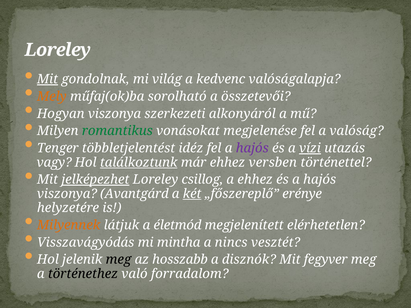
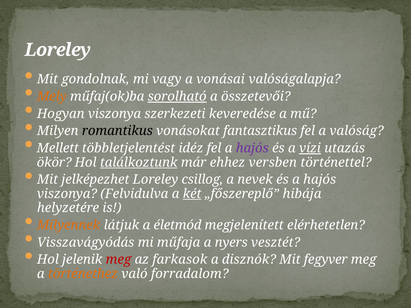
Mit underline: present -> none (47, 79)
világ: világ -> vagy (167, 79)
kedvenc: kedvenc -> vonásai (221, 79)
sorolható underline: none -> present (177, 97)
alkonyáról: alkonyáról -> keveredése (242, 114)
romantikus colour: green -> black (117, 131)
megjelenése: megjelenése -> fantasztikus (260, 131)
Tenger: Tenger -> Mellett (58, 148)
vagy: vagy -> ökör (54, 162)
jelképezhet underline: present -> none (95, 180)
a ehhez: ehhez -> nevek (255, 180)
Avantgárd: Avantgárd -> Felvidulva (134, 194)
erénye: erénye -> hibája (302, 194)
mintha: mintha -> műfaja (179, 243)
nincs: nincs -> nyers (231, 243)
meg colour: black -> red (118, 260)
hosszabb: hosszabb -> farkasok (180, 260)
történethez colour: black -> orange (83, 274)
